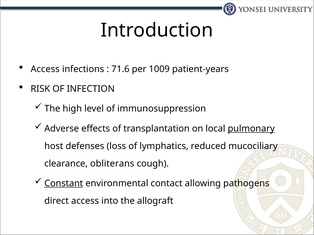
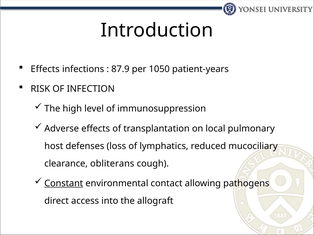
Access: Access -> Effects (45, 69)
71.6: 71.6 -> 87.9 (120, 69)
1009: 1009 -> 1050 (159, 69)
pulmonary underline: present -> none (251, 129)
